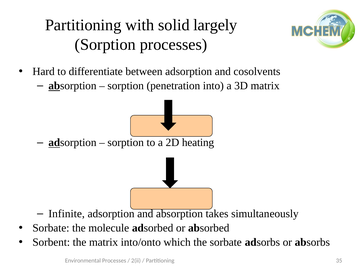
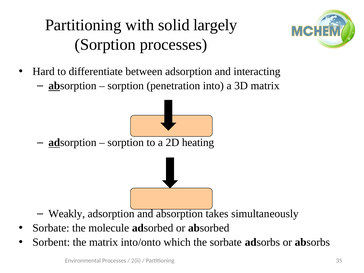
cosolvents: cosolvents -> interacting (257, 71)
Infinite: Infinite -> Weakly (67, 214)
